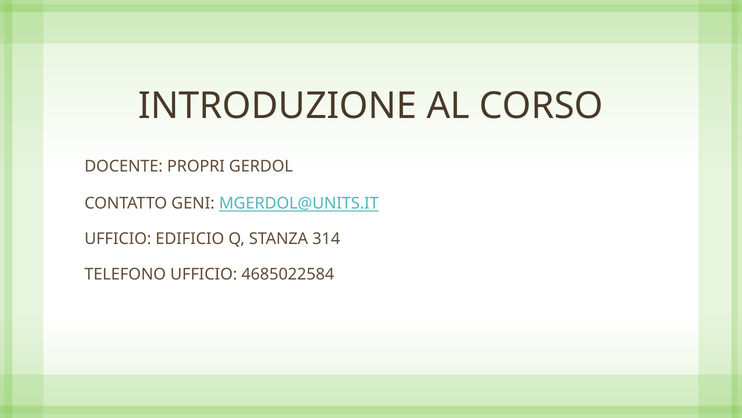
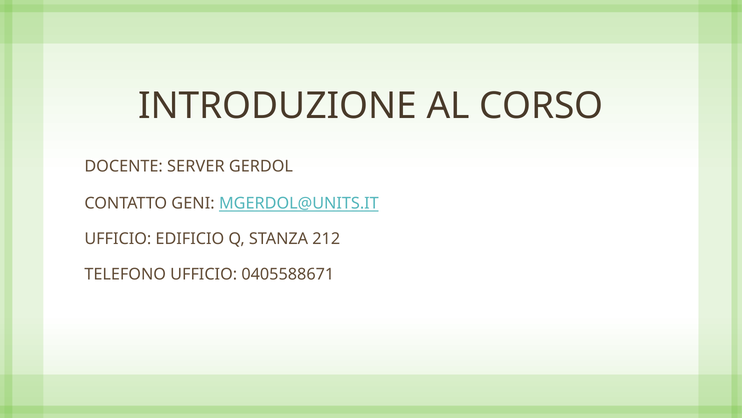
PROPRI: PROPRI -> SERVER (196, 166)
314: 314 -> 212 (326, 239)
4685022584: 4685022584 -> 0405588671 (288, 274)
